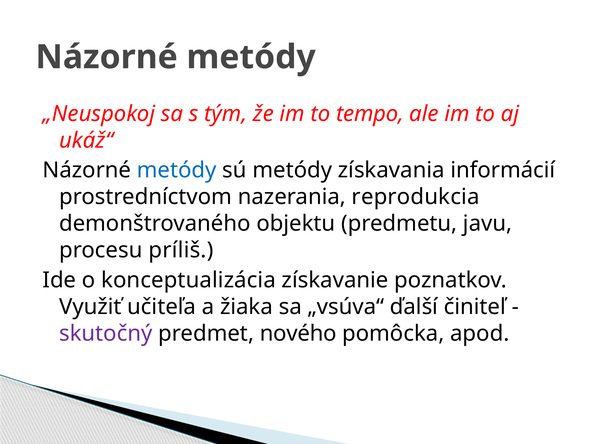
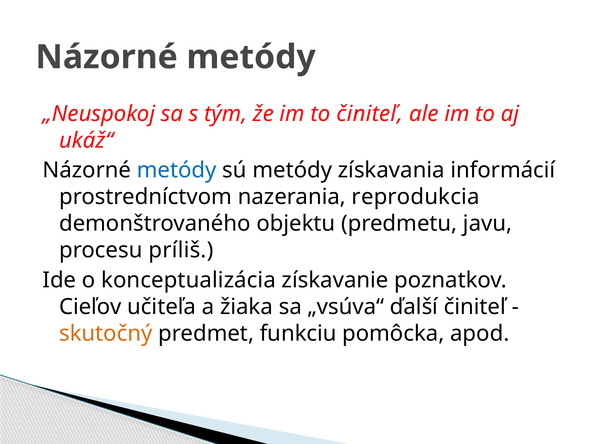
to tempo: tempo -> činiteľ (370, 114)
Využiť: Využiť -> Cieľov (90, 307)
skutočný colour: purple -> orange (106, 334)
nového: nového -> funkciu (298, 334)
